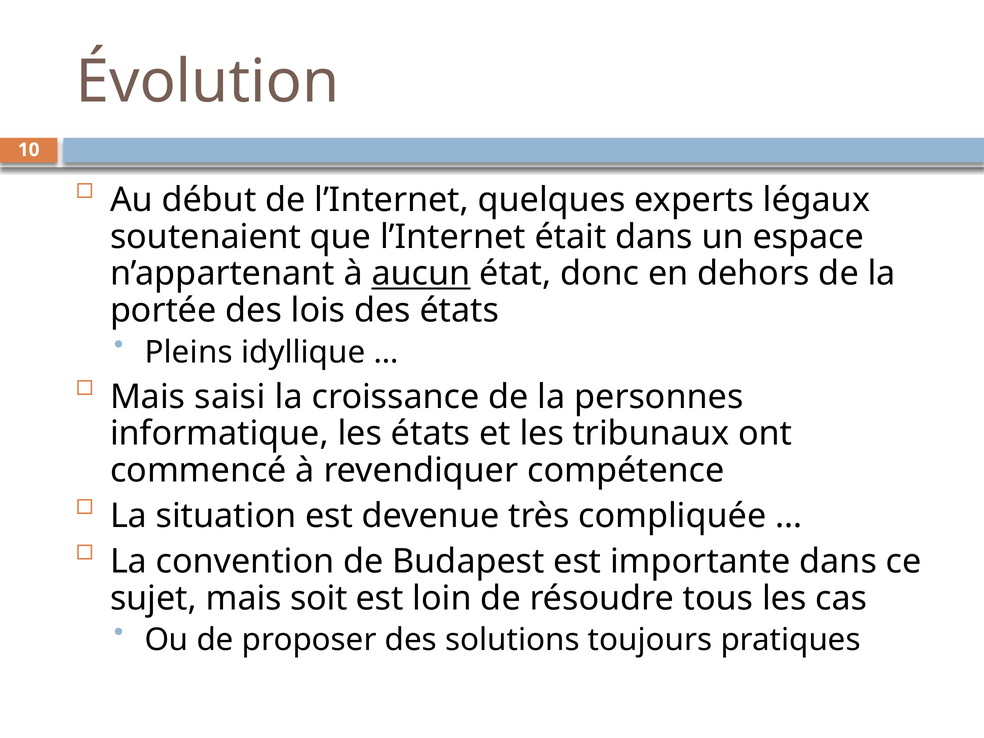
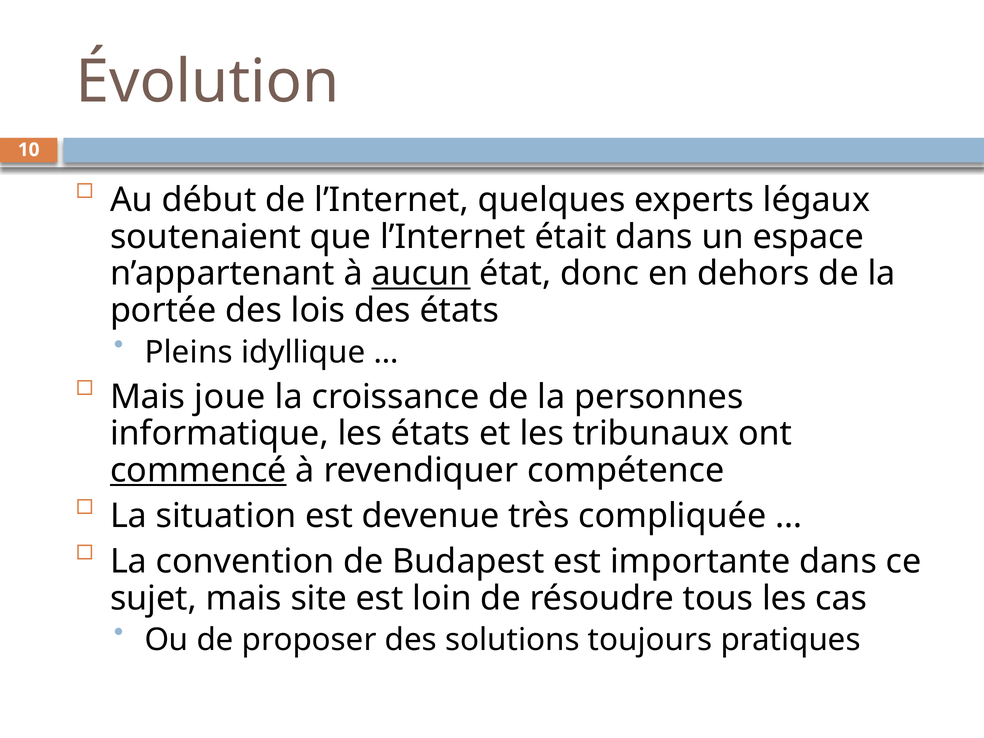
saisi: saisi -> joue (230, 397)
commencé underline: none -> present (198, 470)
soit: soit -> site (319, 598)
